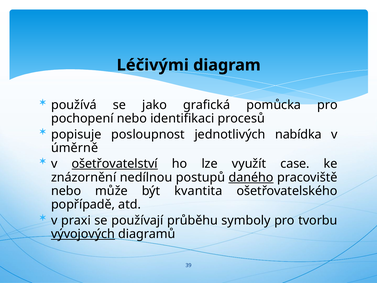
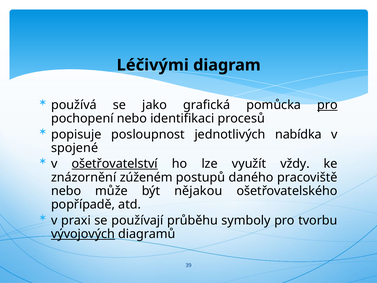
pro underline: none -> present (327, 105)
úměrně: úměrně -> spojené (75, 148)
case: case -> vždy (295, 164)
nedílnou: nedílnou -> zúženém (146, 177)
daného underline: present -> none (251, 177)
kvantita: kvantita -> nějakou (198, 191)
